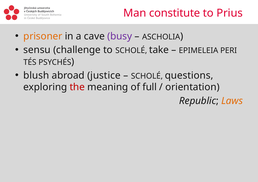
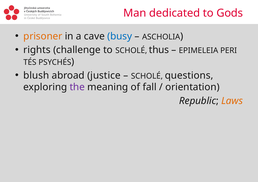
constitute: constitute -> dedicated (175, 13)
Prius: Prius -> Gods (230, 13)
busy colour: purple -> blue (120, 36)
sensu: sensu -> rights (37, 50)
take: take -> thus (159, 50)
the colour: red -> purple (77, 87)
full: full -> fall (150, 87)
